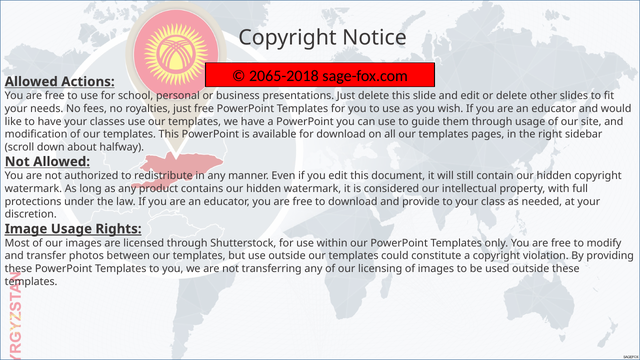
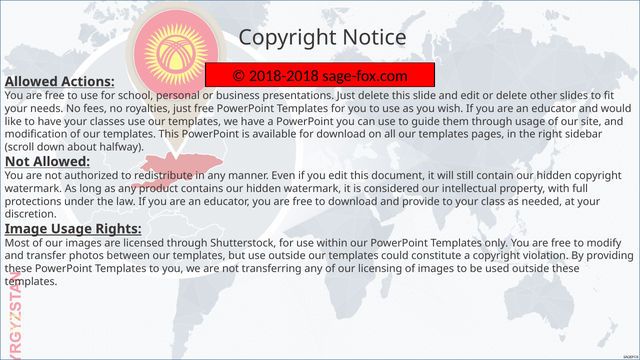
2065-2018: 2065-2018 -> 2018-2018 (284, 76)
